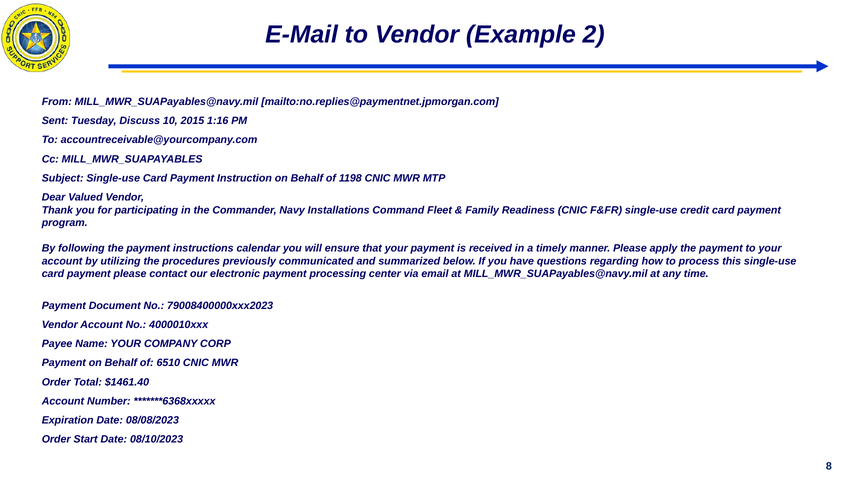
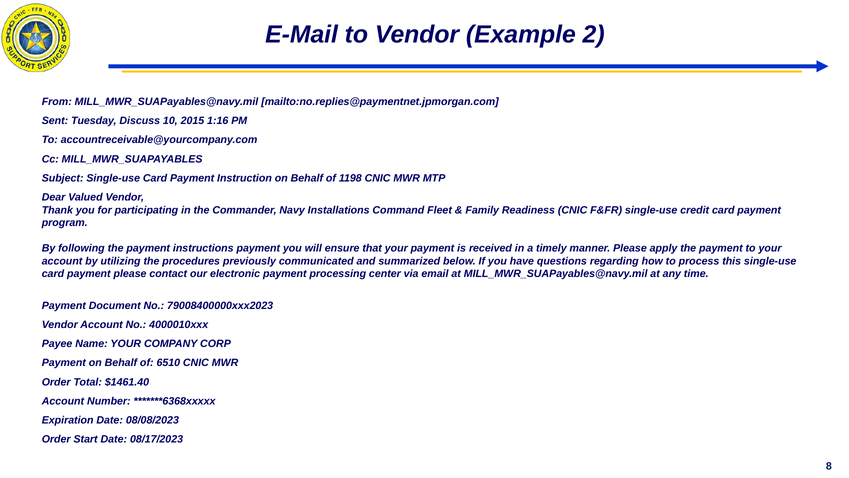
instructions calendar: calendar -> payment (258, 248)
08/10/2023: 08/10/2023 -> 08/17/2023 (157, 439)
